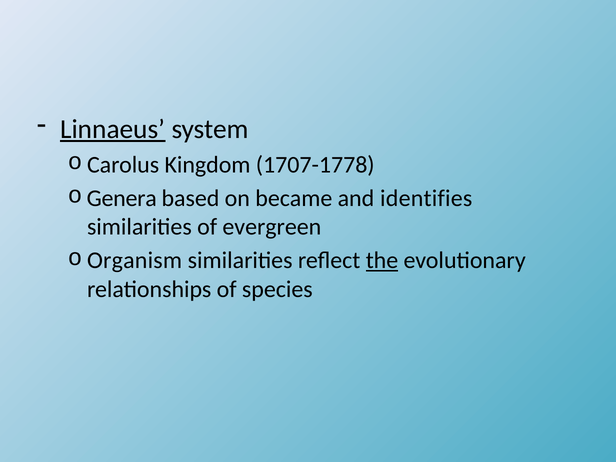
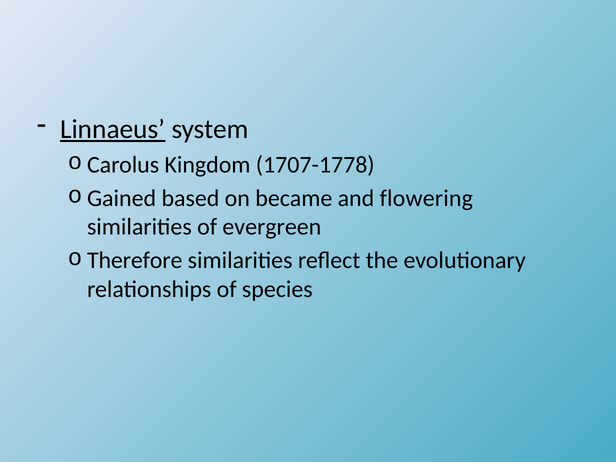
Genera: Genera -> Gained (122, 198)
identifies: identifies -> flowering (426, 198)
Organism: Organism -> Therefore (135, 260)
the underline: present -> none (382, 260)
